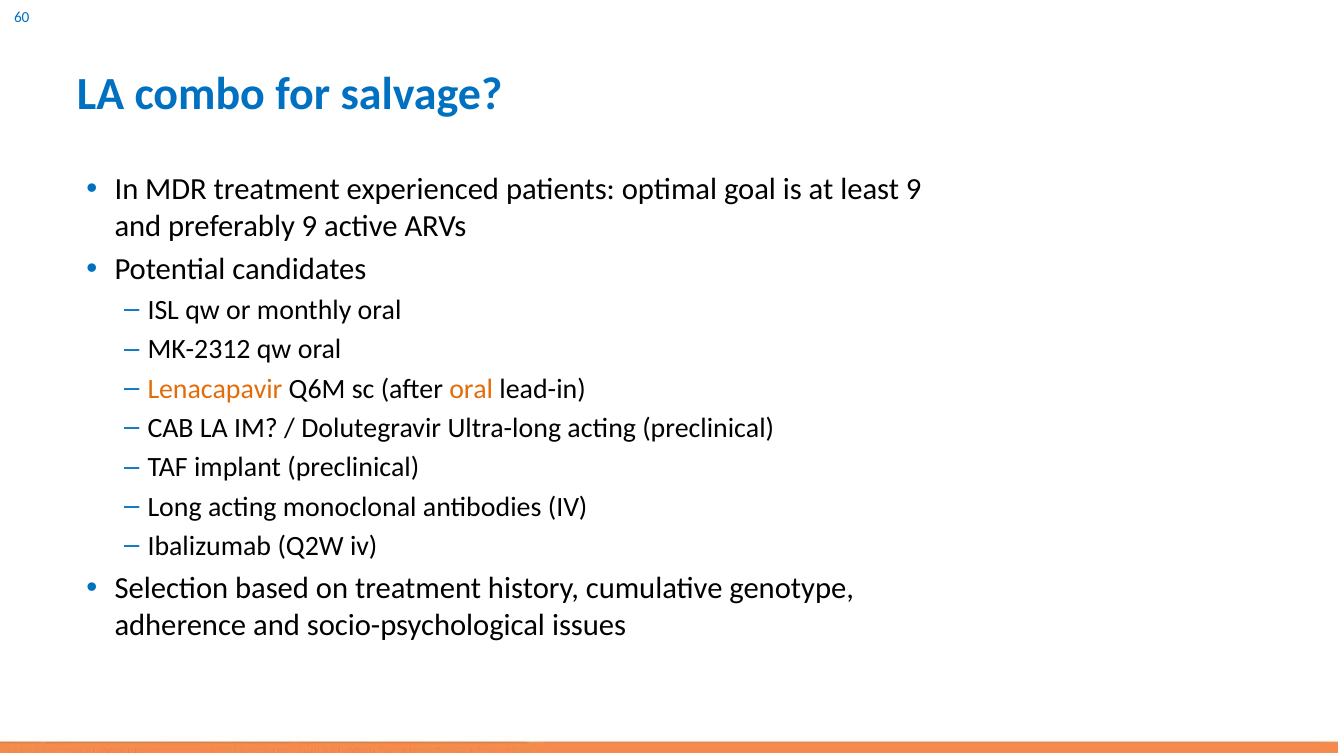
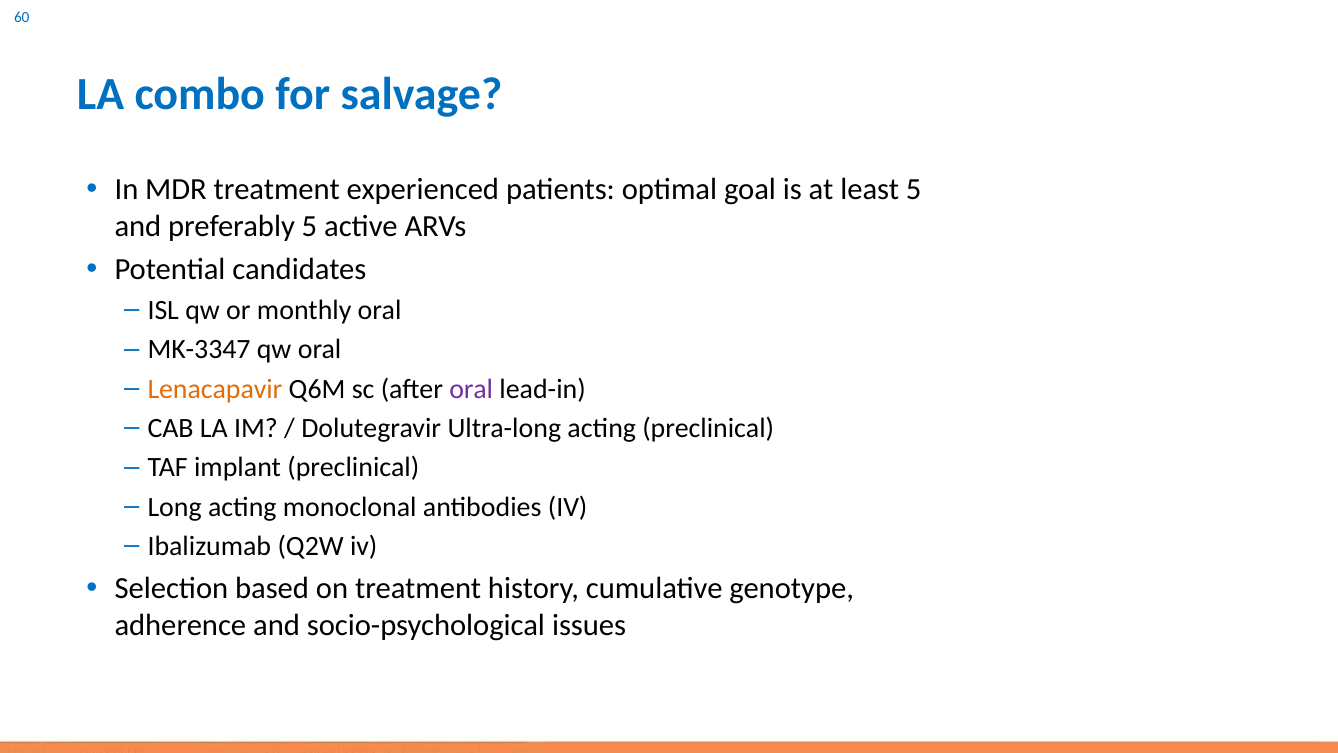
least 9: 9 -> 5 (914, 189)
preferably 9: 9 -> 5 (309, 226)
MK-2312: MK-2312 -> MK-3347 (199, 350)
oral colour: orange -> purple (471, 389)
